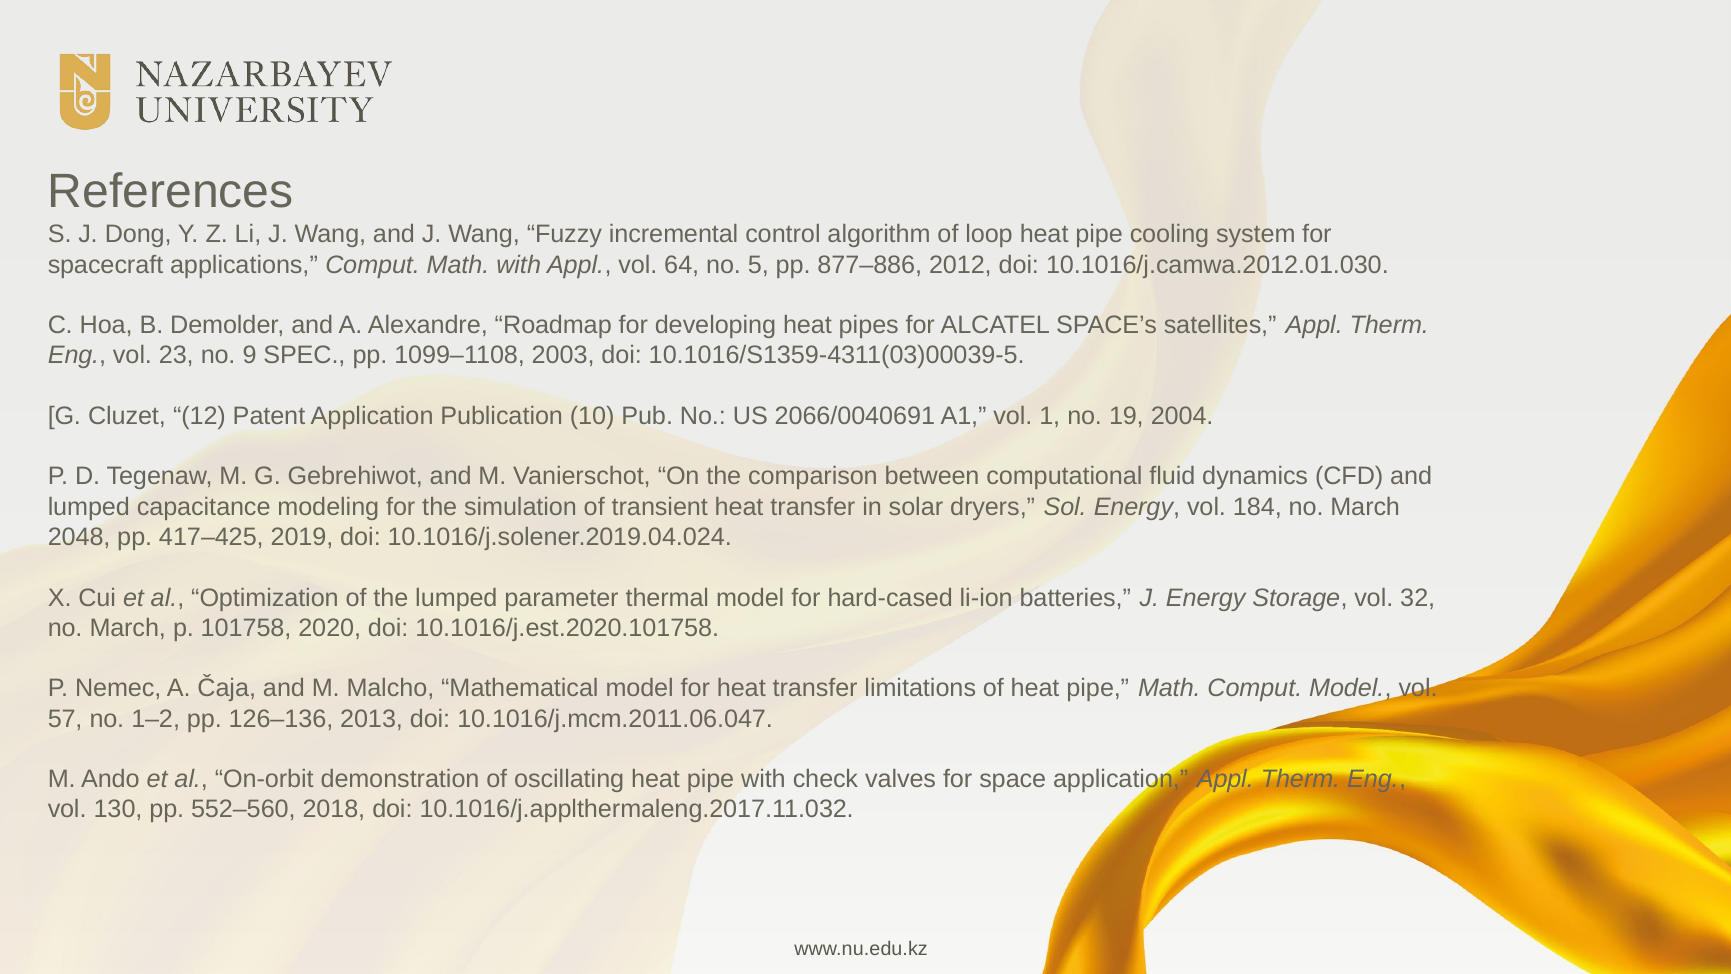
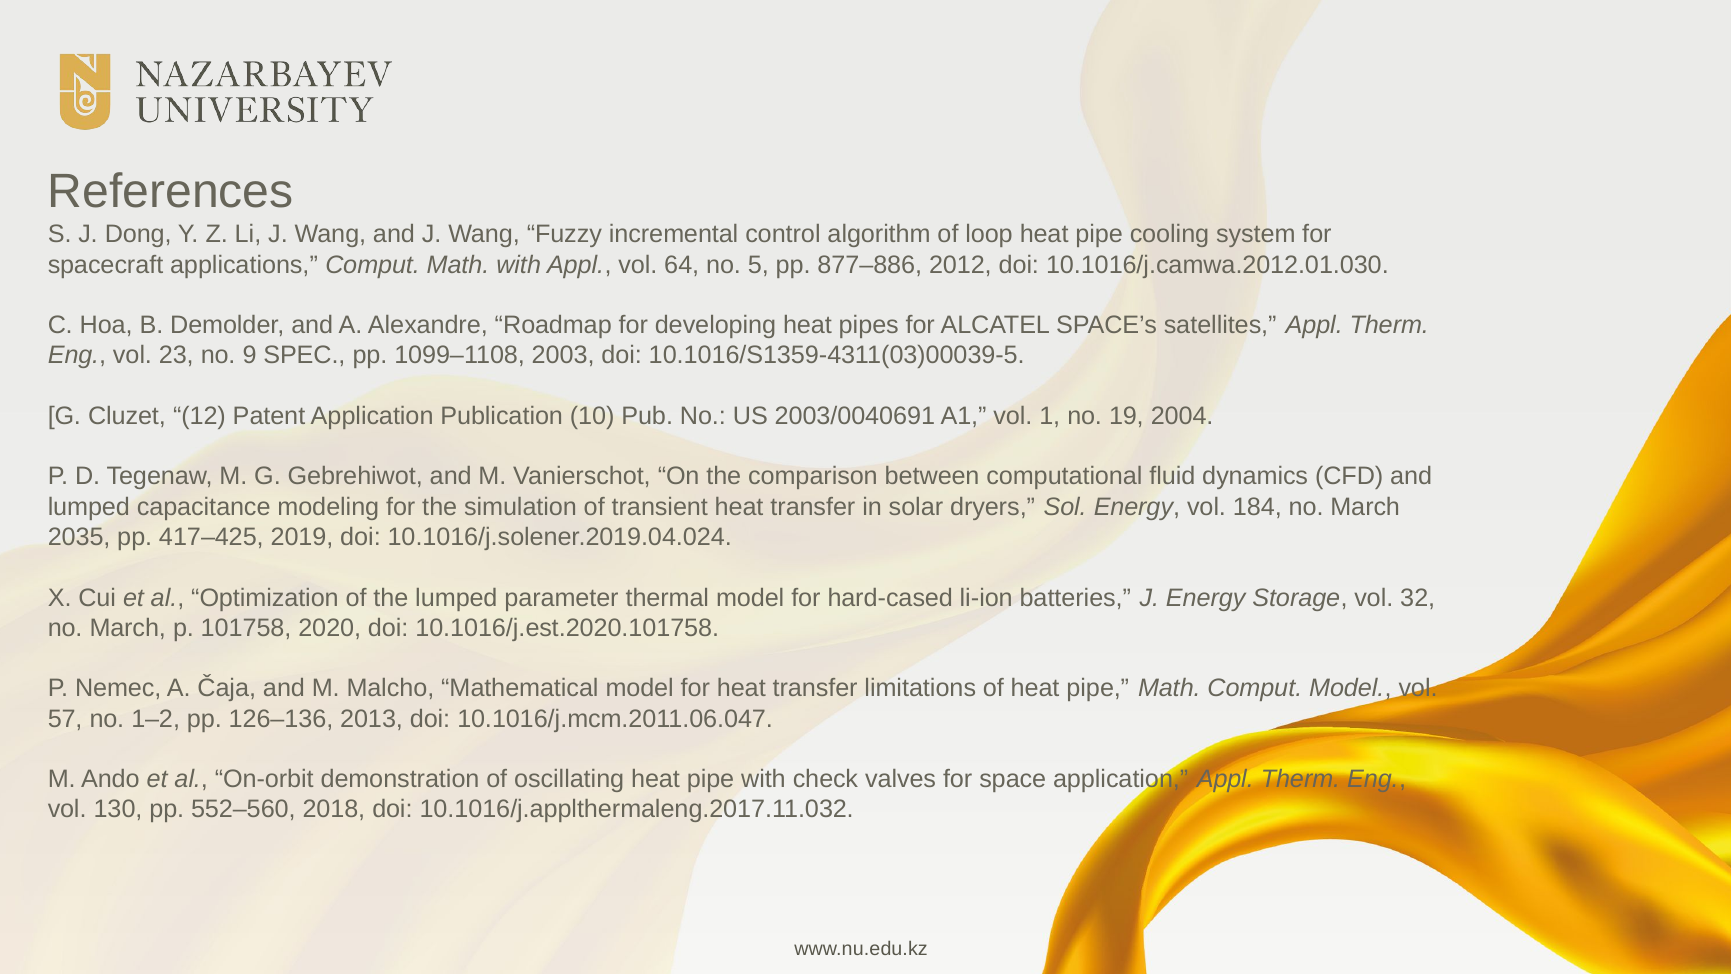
2066/0040691: 2066/0040691 -> 2003/0040691 (855, 416)
2048: 2048 -> 2035 (79, 537)
